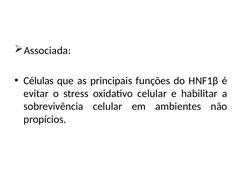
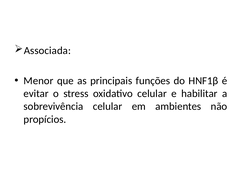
Células: Células -> Menor (39, 81)
